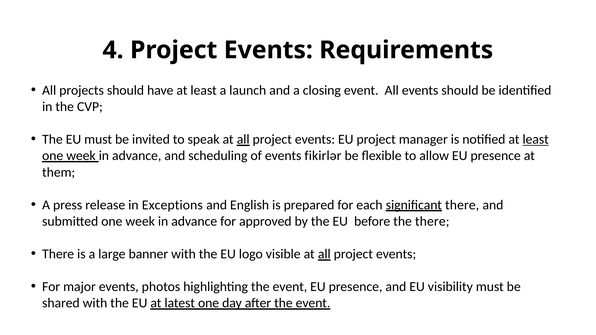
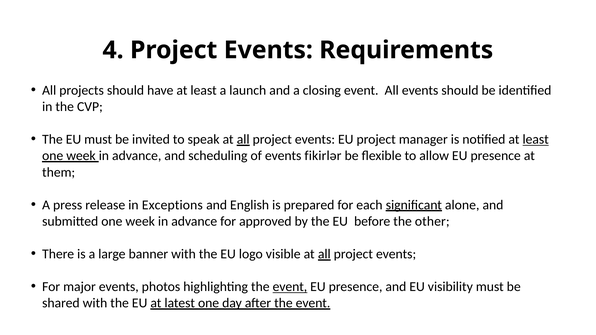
significant there: there -> alone (462, 205)
the there: there -> other (432, 221)
event underline: none -> present (290, 287)
